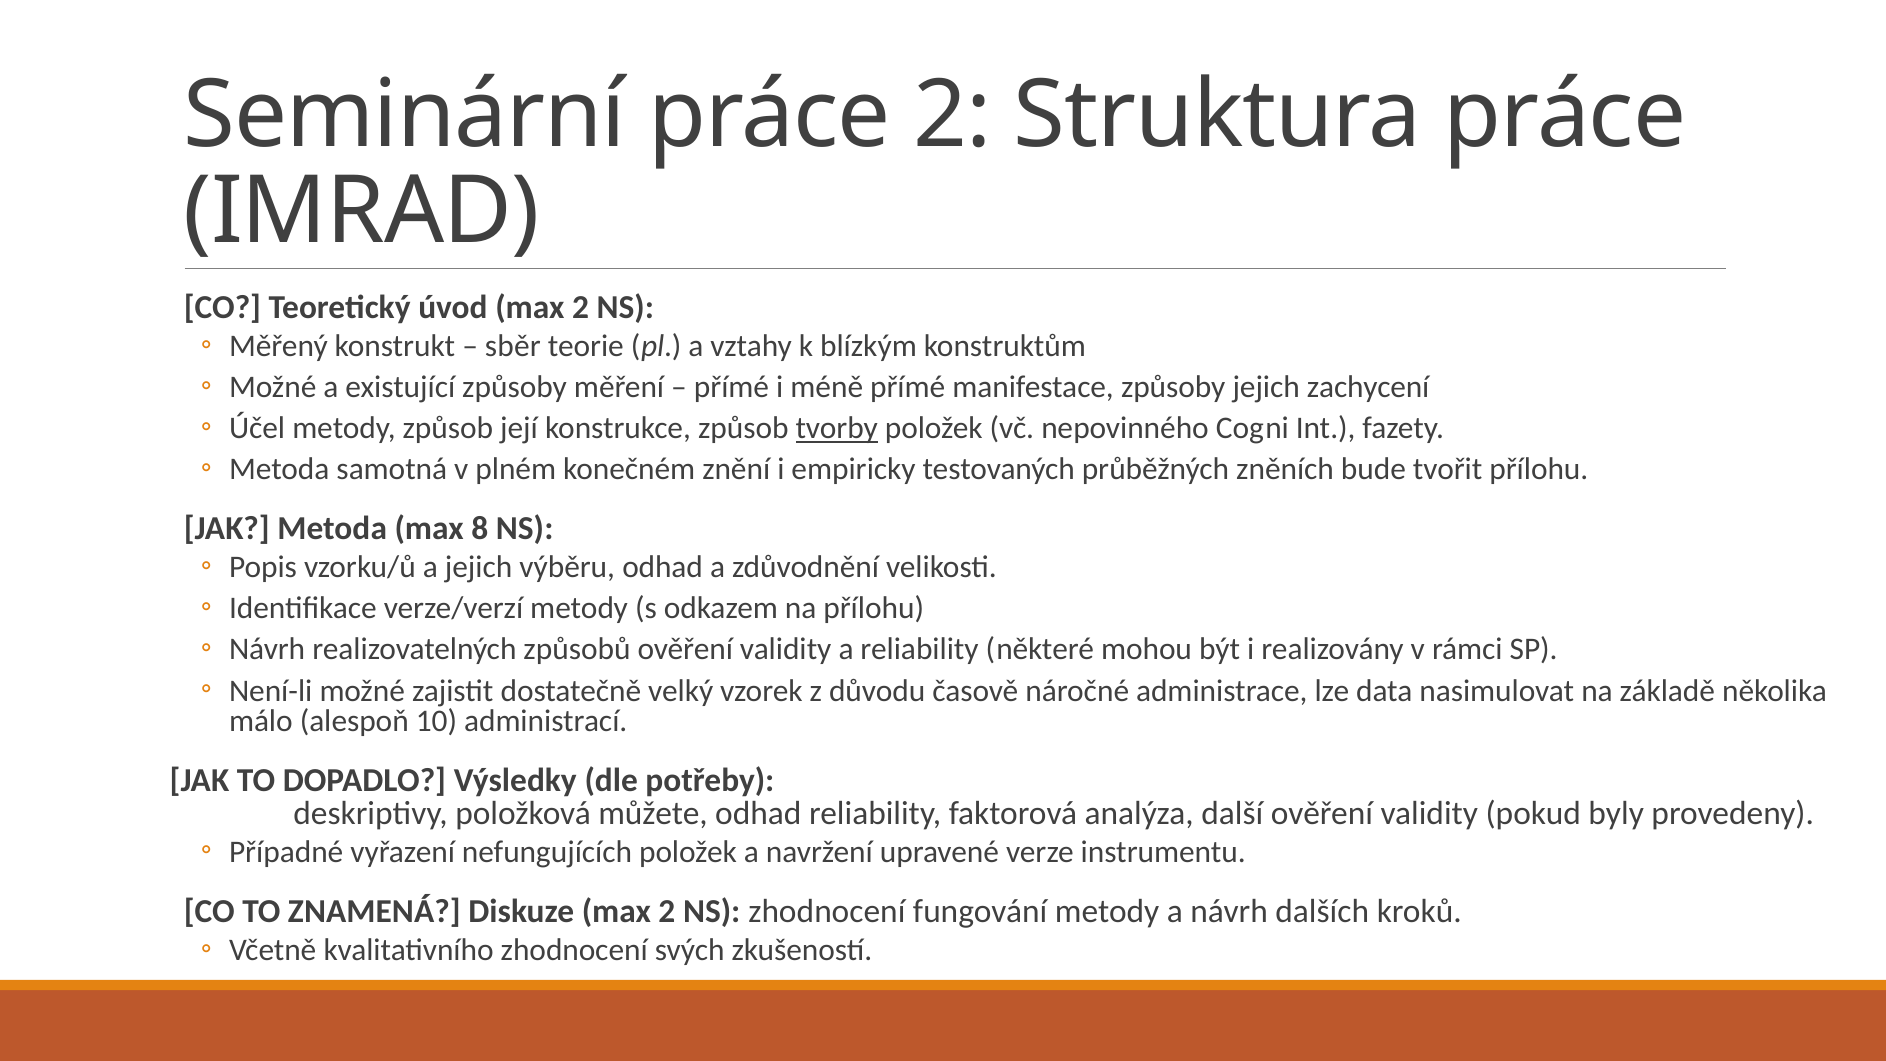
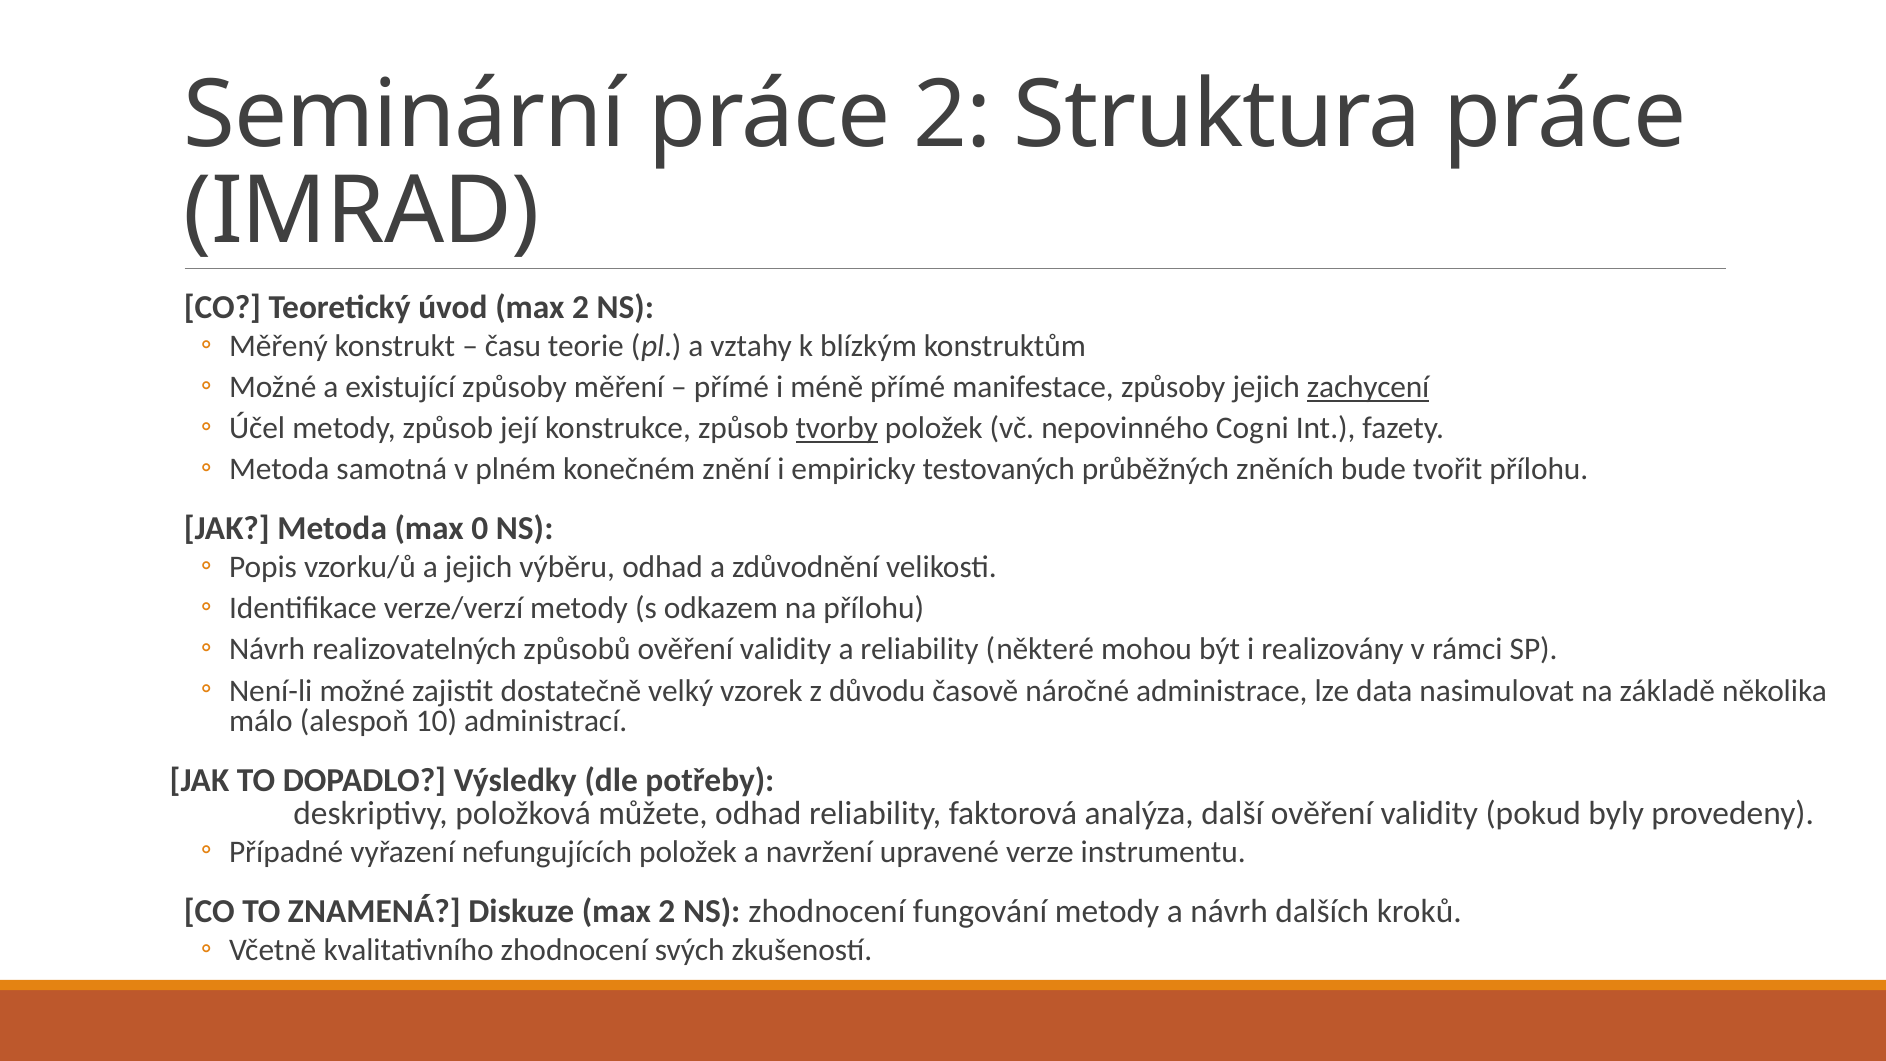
sběr: sběr -> času (513, 346)
zachycení underline: none -> present (1368, 387)
8: 8 -> 0 (480, 529)
